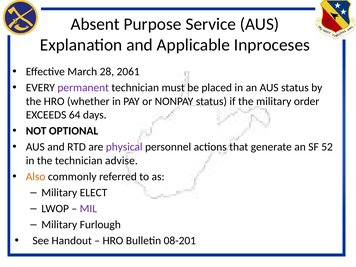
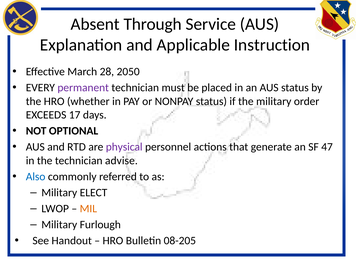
Purpose: Purpose -> Through (153, 24)
Inproceses: Inproceses -> Instruction (272, 45)
2061: 2061 -> 2050 (128, 72)
64: 64 -> 17 (75, 115)
52: 52 -> 47 (327, 147)
Also colour: orange -> blue (36, 177)
MIL colour: purple -> orange (88, 209)
08-201: 08-201 -> 08-205 (180, 241)
